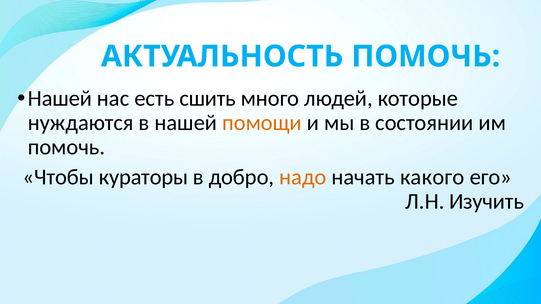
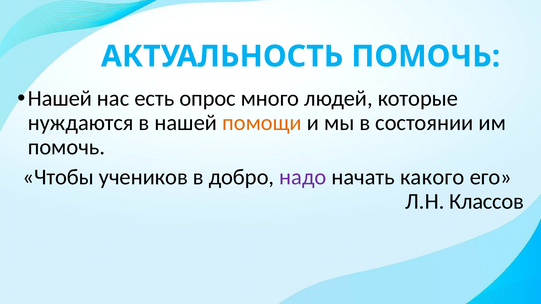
сшить: сшить -> опрос (208, 99)
кураторы: кураторы -> учеников (143, 177)
надо colour: orange -> purple (303, 177)
Изучить: Изучить -> Классов (487, 202)
